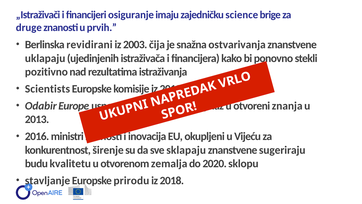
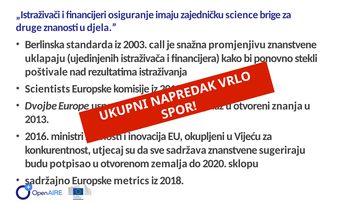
prvih: prvih -> djela (102, 28)
revidirani: revidirani -> standarda (90, 45)
čija: čija -> call (157, 45)
ostvarivanja: ostvarivanja -> promjenjivu (237, 45)
pozitivno: pozitivno -> poštivale (46, 72)
Odabir: Odabir -> Dvojbe (41, 106)
širenje: širenje -> utjecaj (108, 150)
sklapaju: sklapaju -> sadržava (186, 150)
kvalitetu: kvalitetu -> potpisao (70, 163)
stavljanje: stavljanje -> sadržajno (48, 180)
prirodu: prirodu -> metrics (131, 180)
